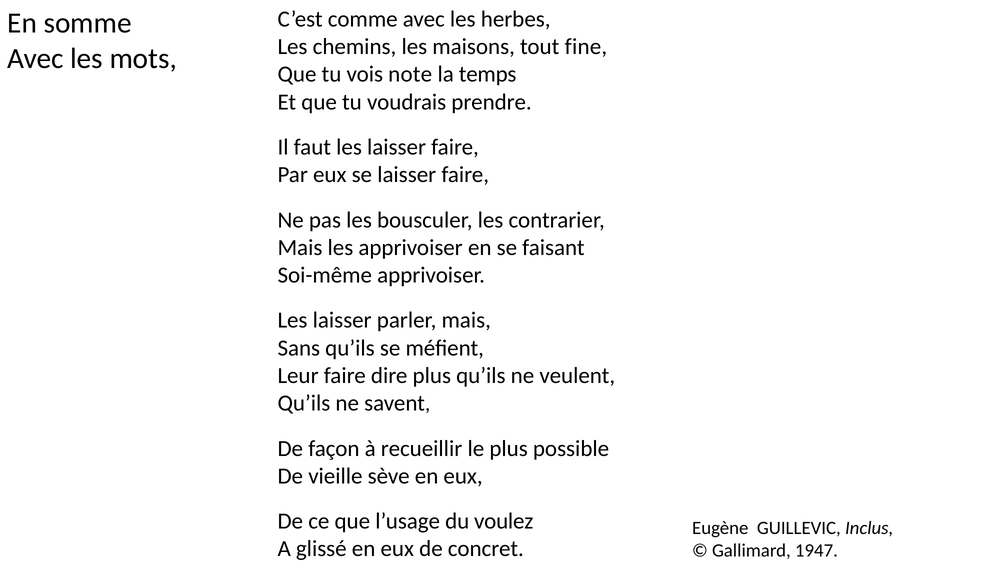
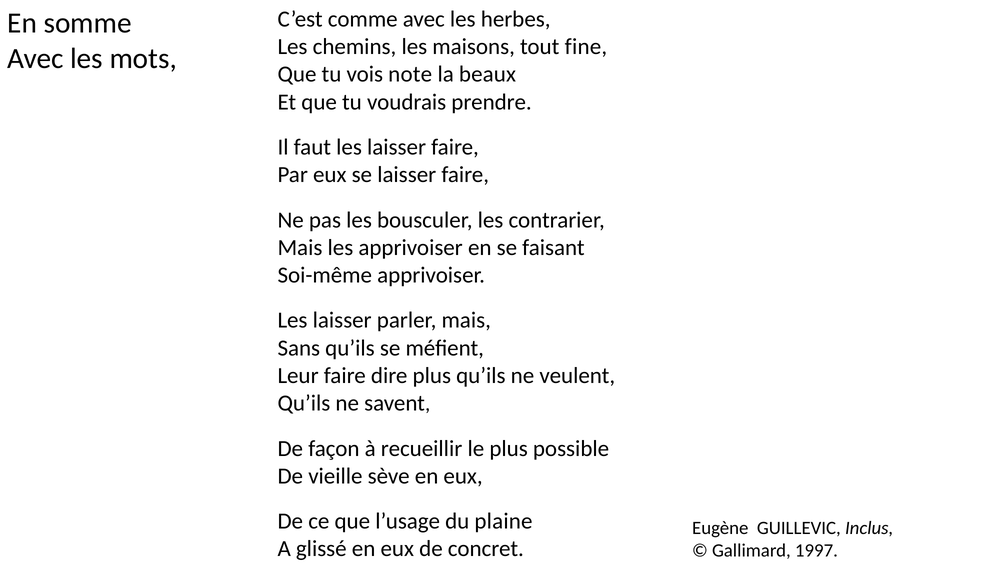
temps: temps -> beaux (487, 74)
voulez: voulez -> plaine (504, 522)
1947: 1947 -> 1997 (816, 551)
